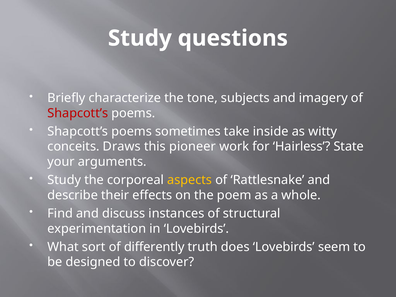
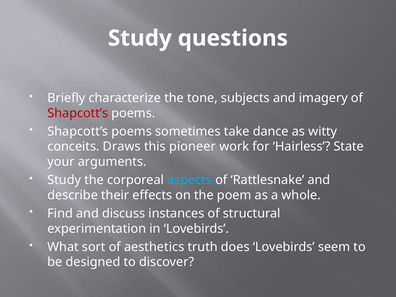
inside: inside -> dance (271, 131)
aspects colour: yellow -> light blue (190, 180)
differently: differently -> aesthetics (154, 247)
